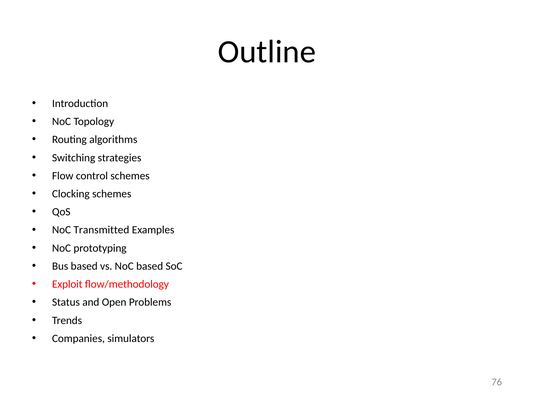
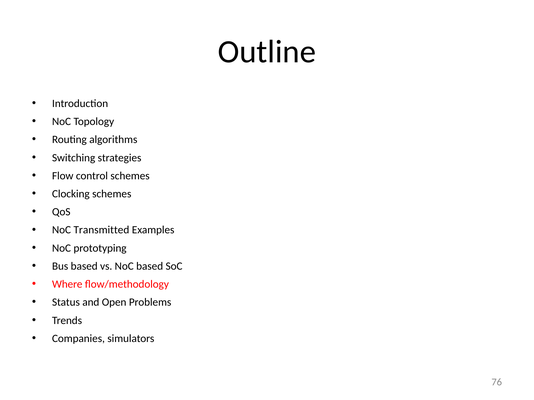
Exploit: Exploit -> Where (67, 285)
